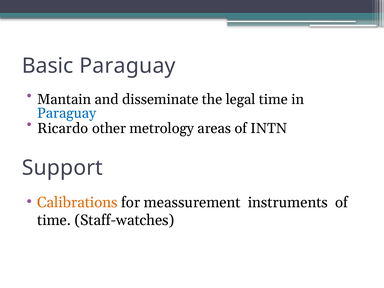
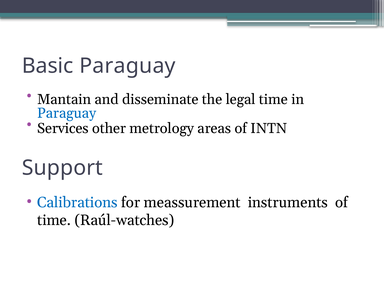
Ricardo: Ricardo -> Services (63, 128)
Calibrations colour: orange -> blue (77, 202)
Staff-watches: Staff-watches -> Raúl-watches (124, 220)
